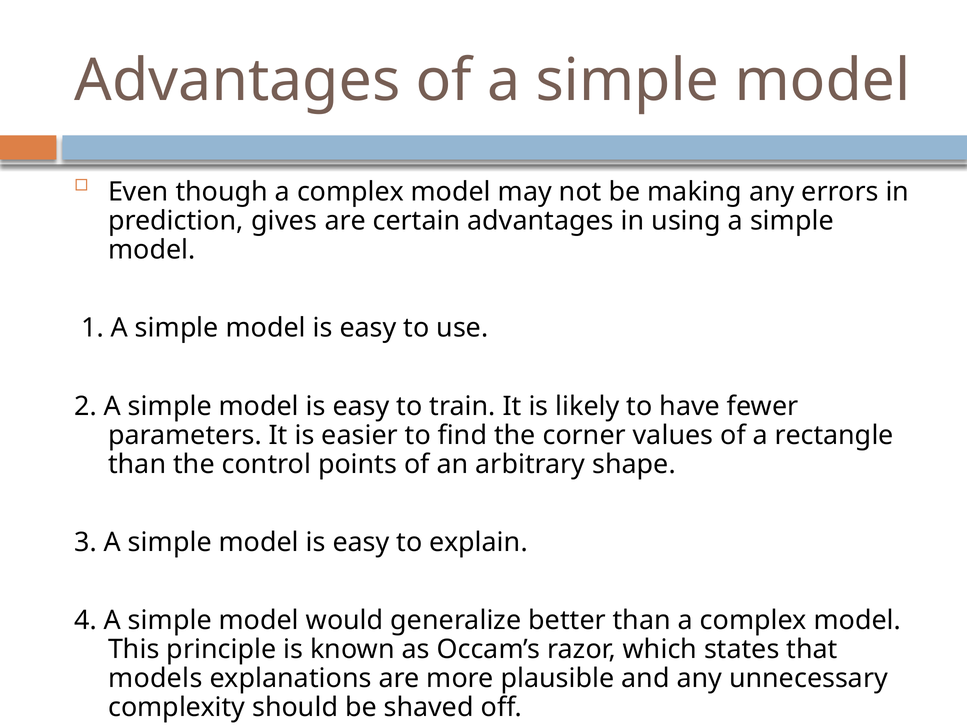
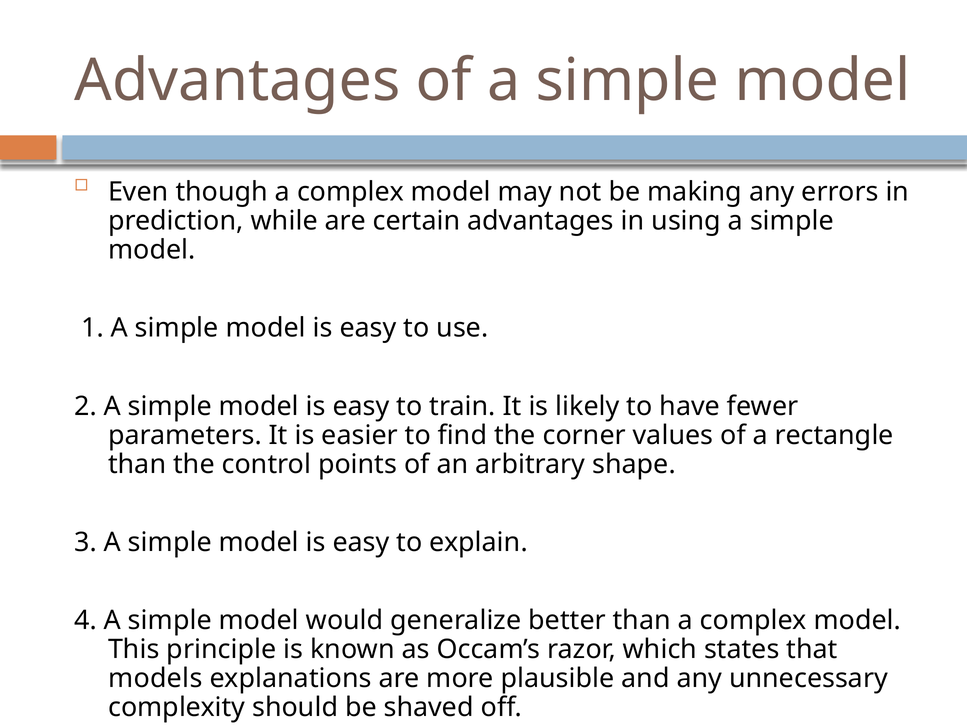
gives: gives -> while (284, 221)
